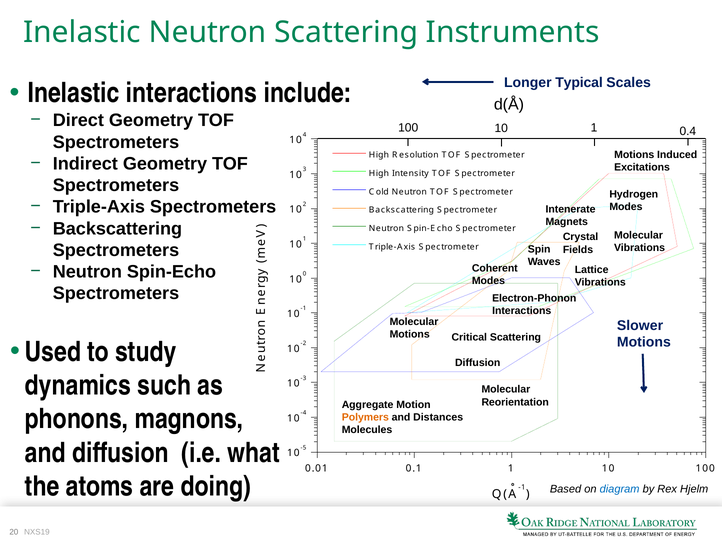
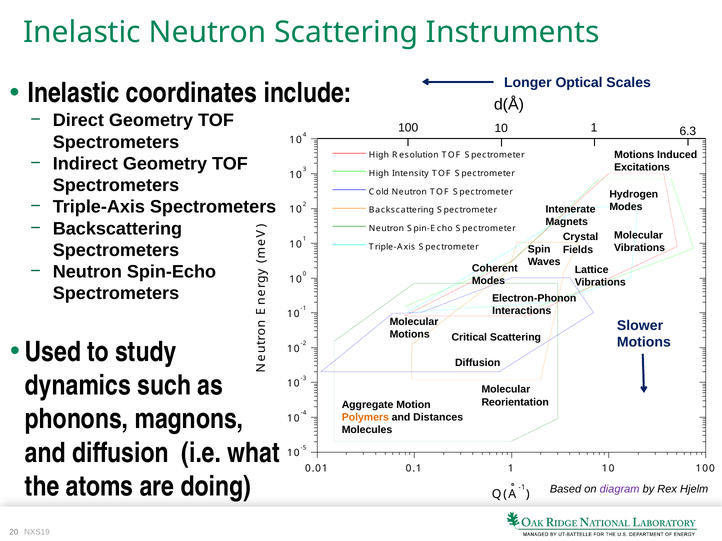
Typical: Typical -> Optical (579, 83)
Inelastic interactions: interactions -> coordinates (192, 93)
0.4: 0.4 -> 6.3 (688, 131)
diagram colour: blue -> purple (620, 490)
